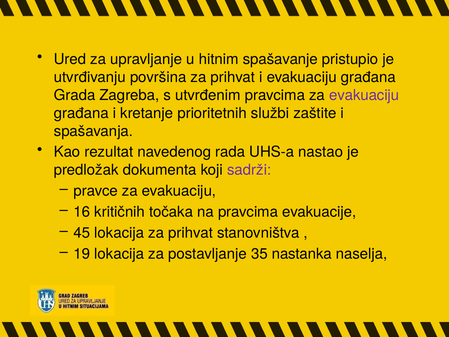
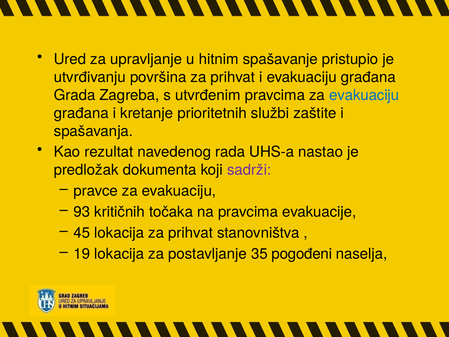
evakuaciju colour: purple -> blue (364, 95)
16: 16 -> 93 (82, 212)
nastanka: nastanka -> pogođeni (302, 254)
